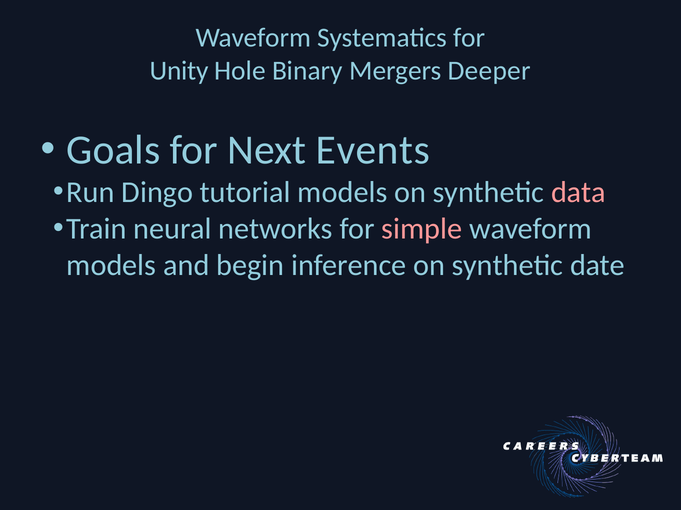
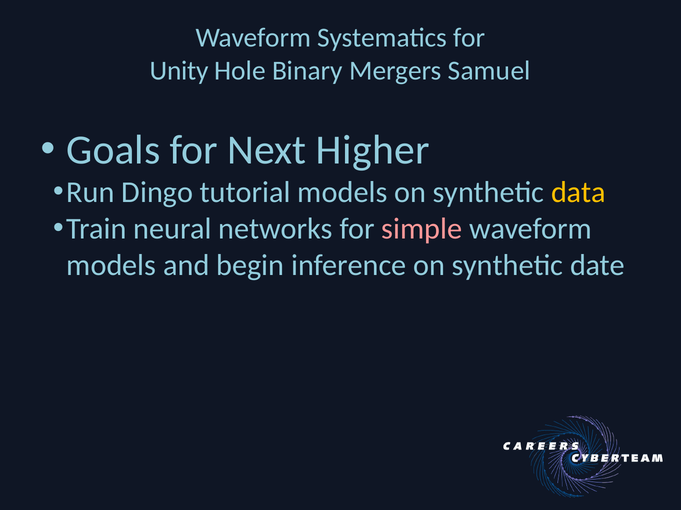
Deeper: Deeper -> Samuel (489, 71)
Events: Events -> Higher (373, 150)
data colour: pink -> yellow (578, 193)
